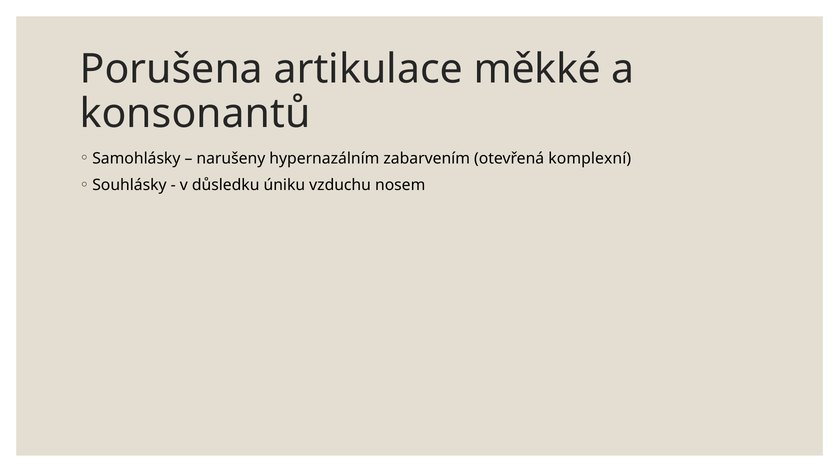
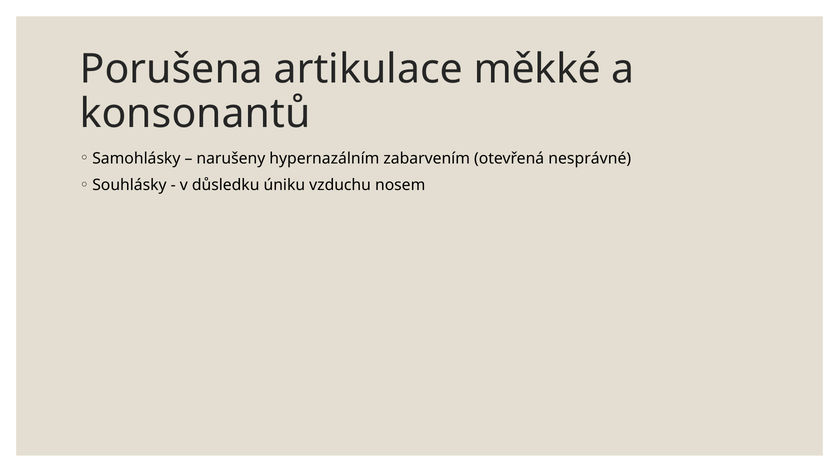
komplexní: komplexní -> nesprávné (590, 158)
